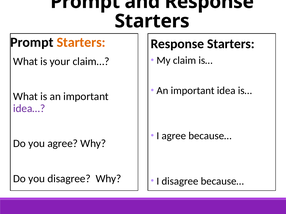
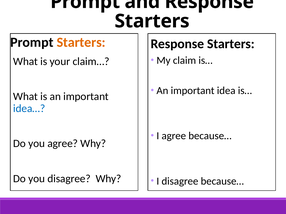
idea… colour: purple -> blue (29, 109)
